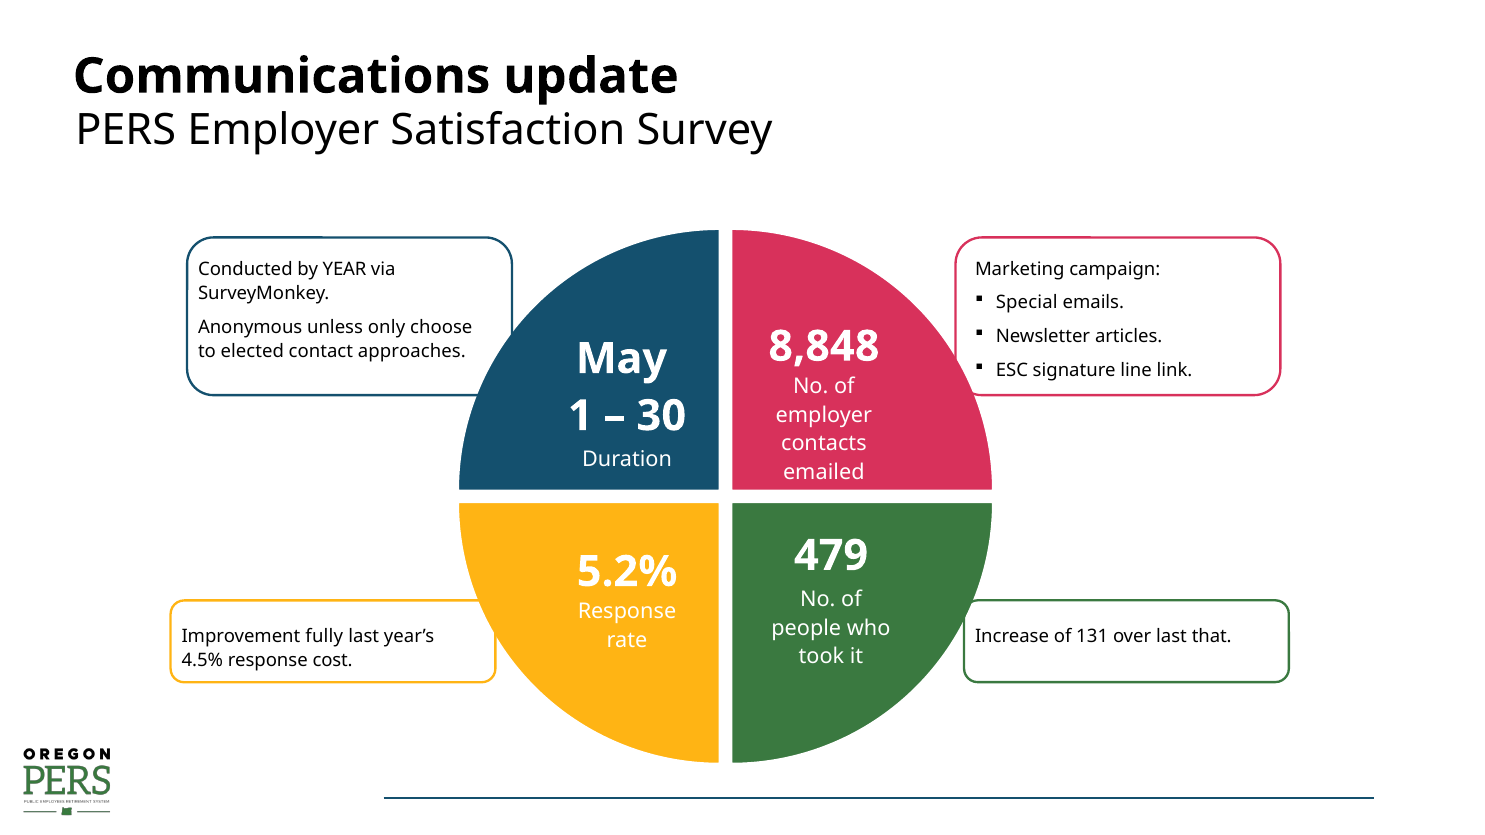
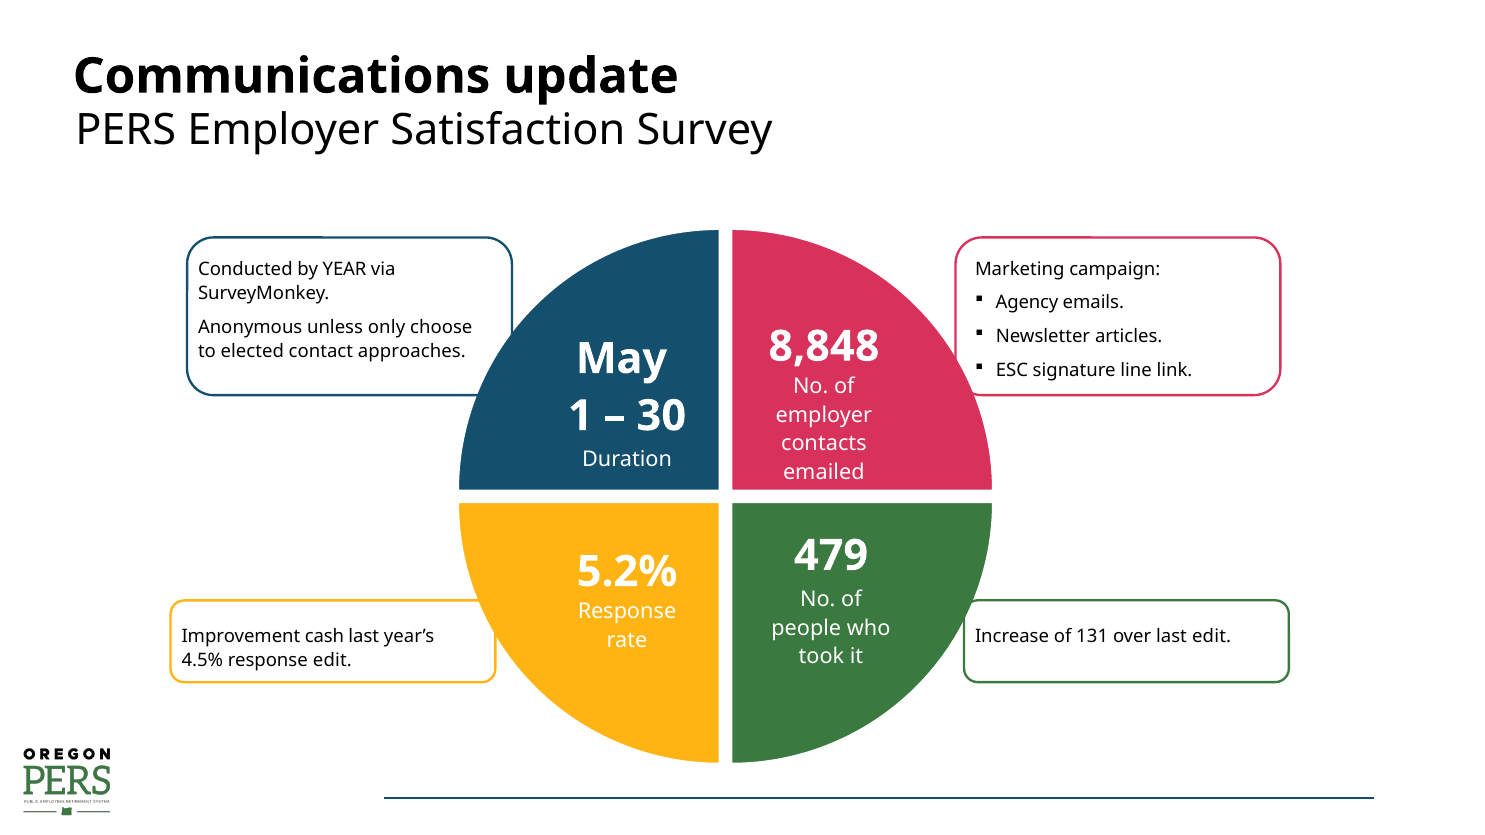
Special: Special -> Agency (1027, 303)
fully: fully -> cash (324, 636)
last that: that -> edit (1212, 636)
response cost: cost -> edit (332, 661)
